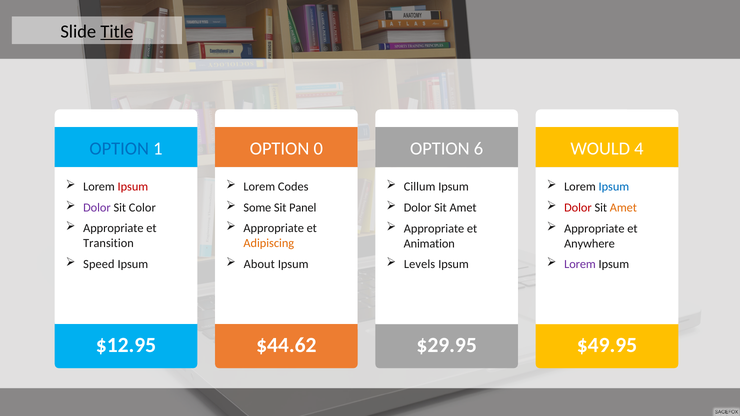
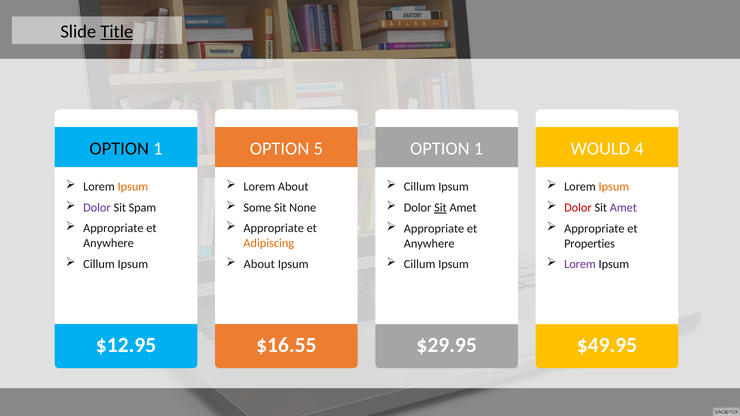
OPTION colour: blue -> black (119, 149)
0: 0 -> 5 (318, 149)
6: 6 -> 1 (479, 149)
Ipsum colour: red -> orange (133, 187)
Lorem Codes: Codes -> About (293, 187)
Ipsum colour: blue -> orange (614, 187)
Color: Color -> Spam (142, 208)
Panel: Panel -> None (303, 208)
Sit underline: none -> present (440, 208)
Amet colour: orange -> purple (623, 208)
Transition: Transition -> Anywhere (109, 243)
Animation: Animation -> Anywhere (429, 244)
Anywhere: Anywhere -> Properties (590, 244)
Speed: Speed -> Cillum (99, 264)
Levels: Levels -> Cillum (420, 265)
$44.62: $44.62 -> $16.55 (286, 345)
